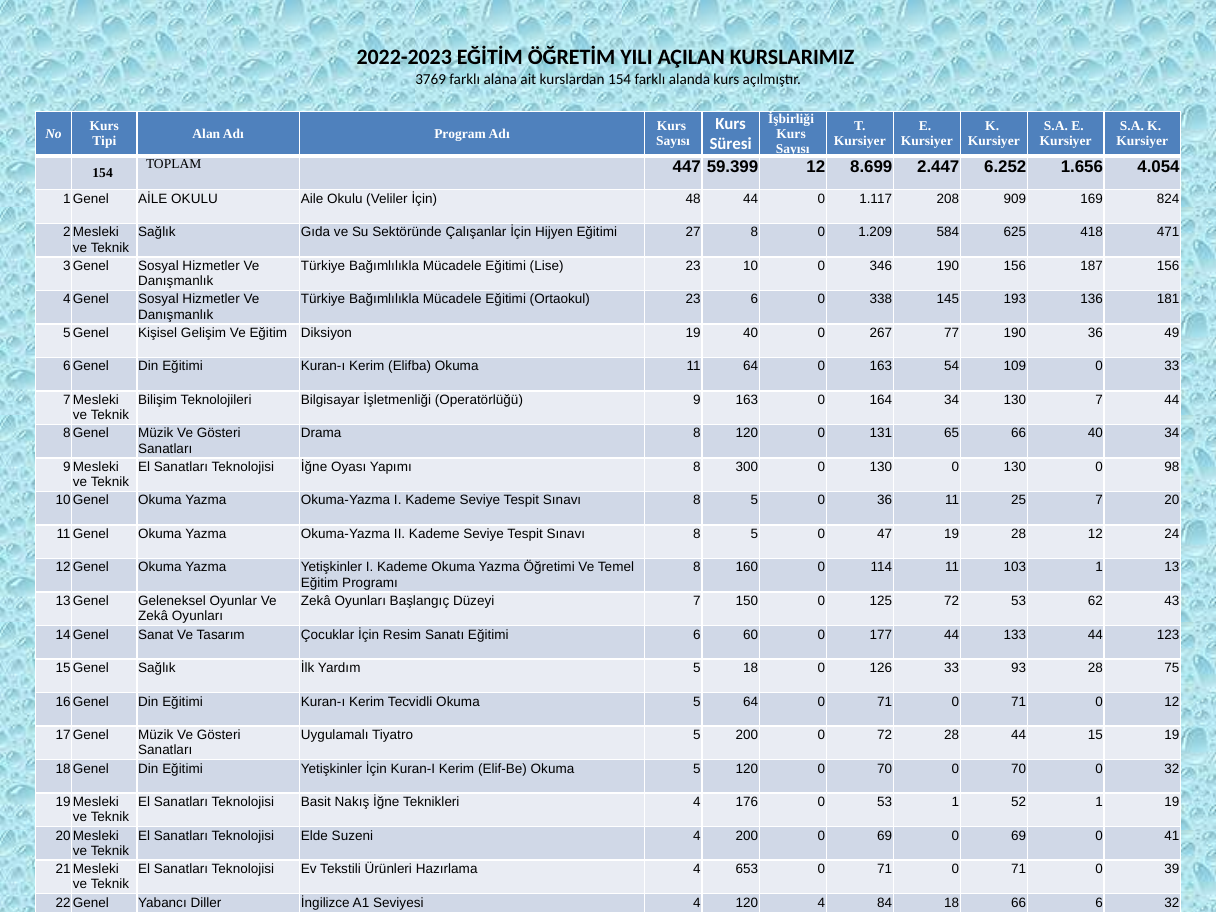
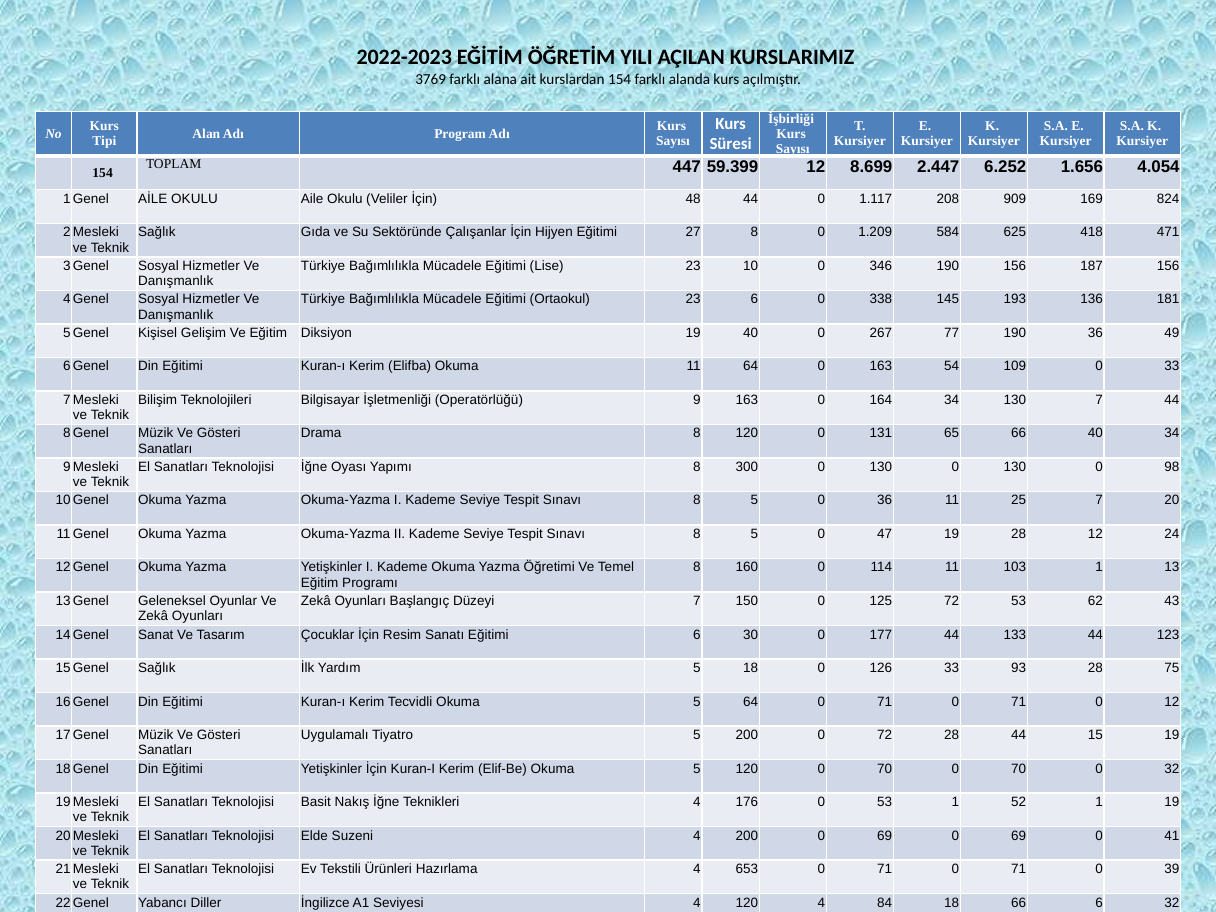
6 60: 60 -> 30 (751, 635)
